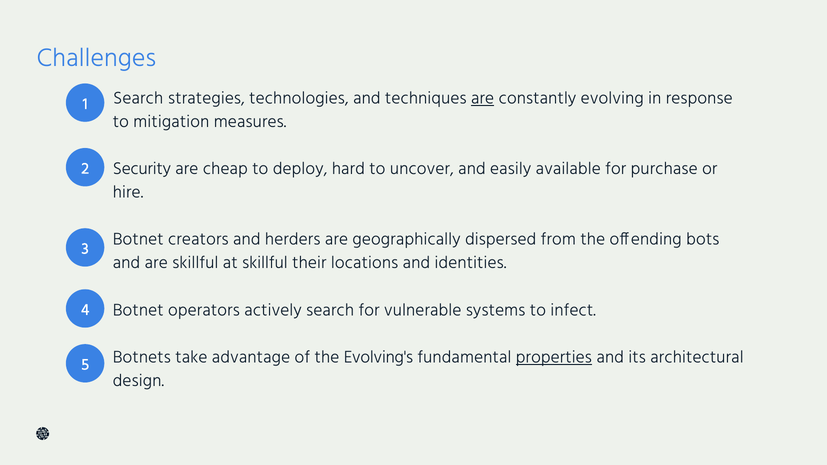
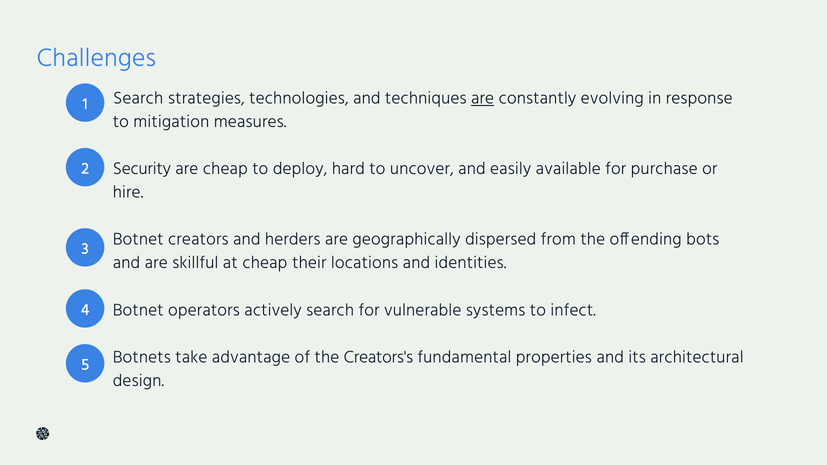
at skillful: skillful -> cheap (265, 263)
Evolving's: Evolving's -> Creators's (378, 357)
properties underline: present -> none (554, 357)
